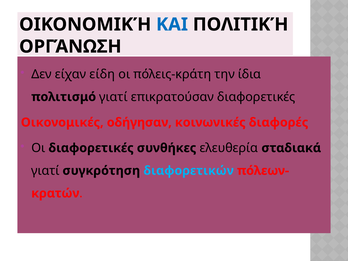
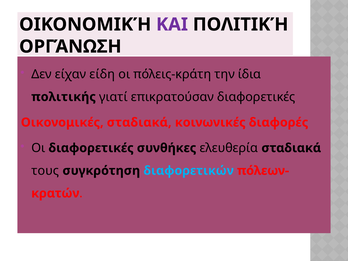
ΚΑΙ colour: blue -> purple (172, 24)
πολιτισμό: πολιτισμό -> πολιτικής (64, 97)
Οικονομικές οδήγησαν: οδήγησαν -> σταδιακά (139, 122)
γιατί: γιατί -> τους (45, 171)
